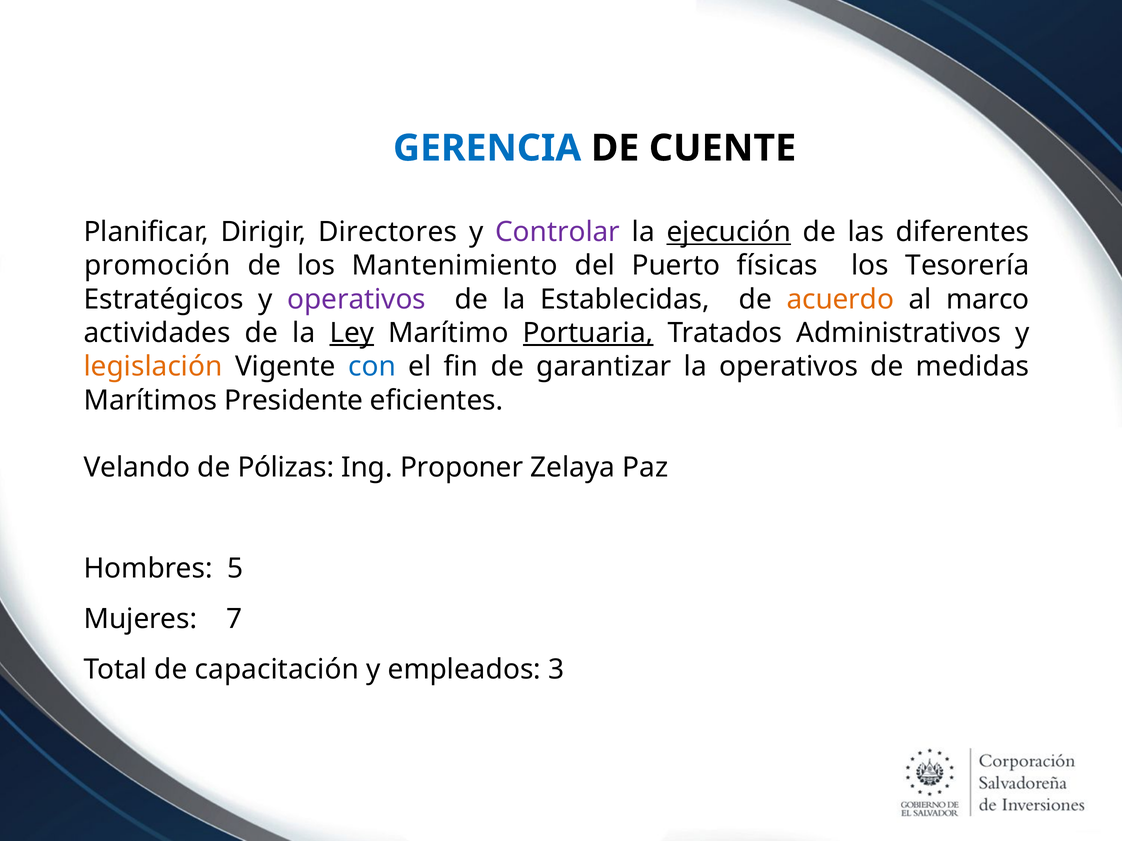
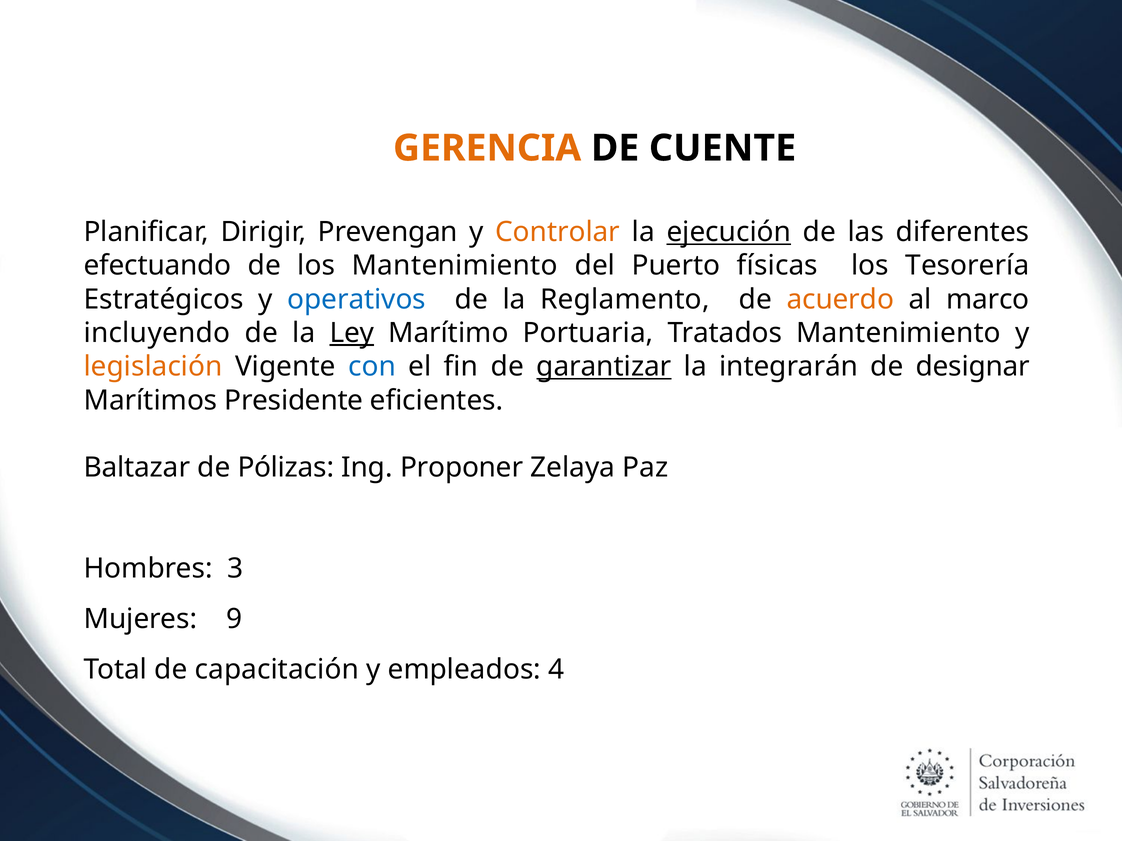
GERENCIA colour: blue -> orange (487, 148)
Directores: Directores -> Prevengan (388, 232)
Controlar colour: purple -> orange (558, 232)
promoción: promoción -> efectuando (158, 266)
operativos colour: purple -> blue (357, 300)
Establecidas: Establecidas -> Reglamento (625, 300)
actividades: actividades -> incluyendo (157, 333)
Portuaria underline: present -> none (588, 333)
Tratados Administrativos: Administrativos -> Mantenimiento (899, 333)
garantizar underline: none -> present (604, 367)
la operativos: operativos -> integrarán (789, 367)
medidas: medidas -> designar (973, 367)
Velando: Velando -> Baltazar (137, 468)
5: 5 -> 3 (235, 569)
7: 7 -> 9 (234, 619)
3: 3 -> 4 (556, 670)
